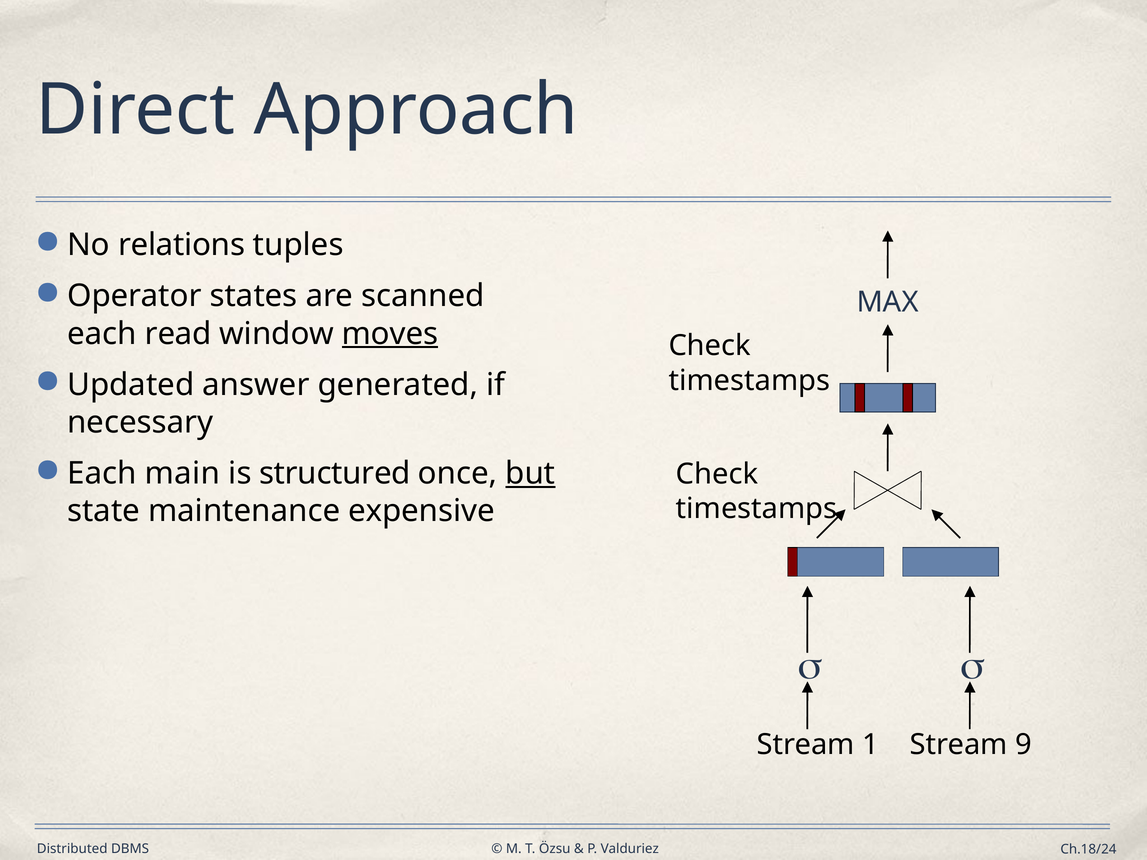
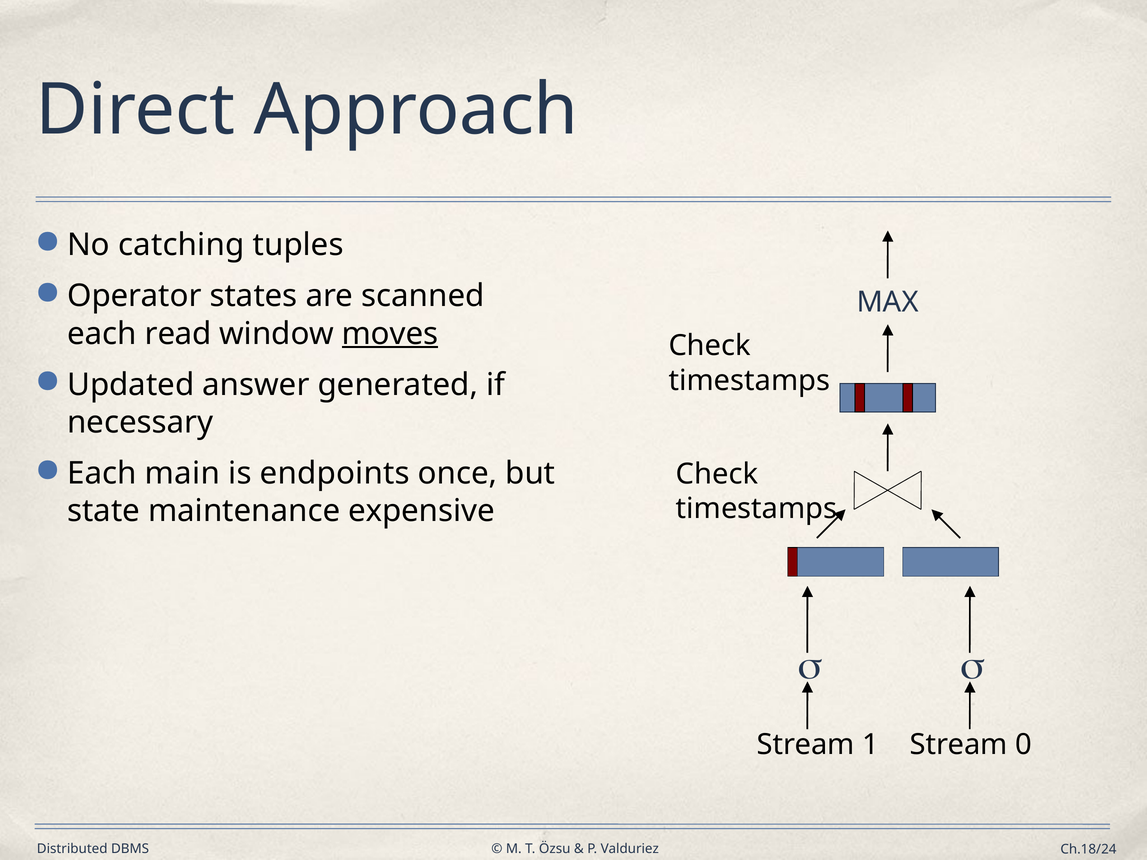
relations: relations -> catching (181, 245)
structured: structured -> endpoints (335, 474)
but underline: present -> none (530, 474)
9: 9 -> 0 (1024, 745)
